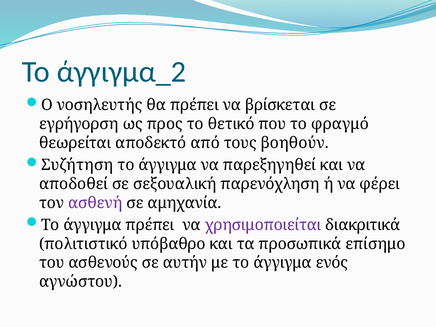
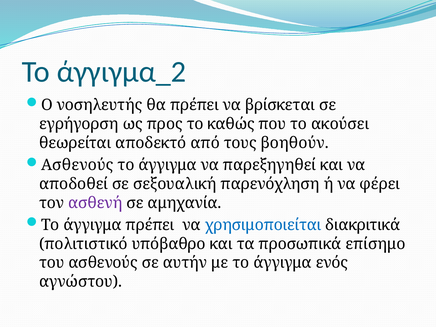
θετικό: θετικό -> καθώς (231, 124)
φραγμό: φραγμό -> ακούσει (340, 124)
Συζήτηση: Συζήτηση -> Ασθενούς (77, 165)
χρησιμοποιείται colour: purple -> blue (263, 225)
